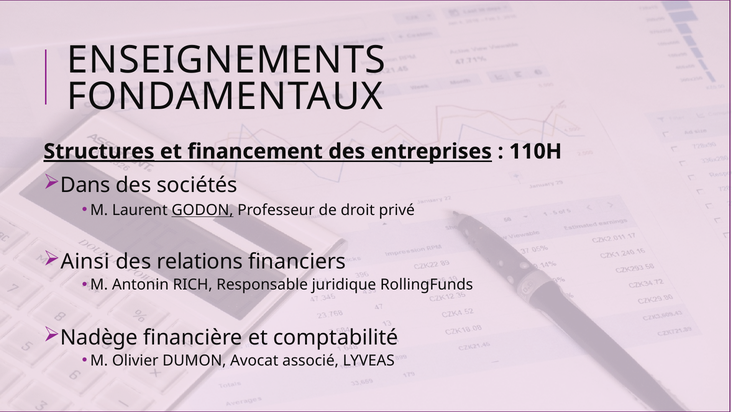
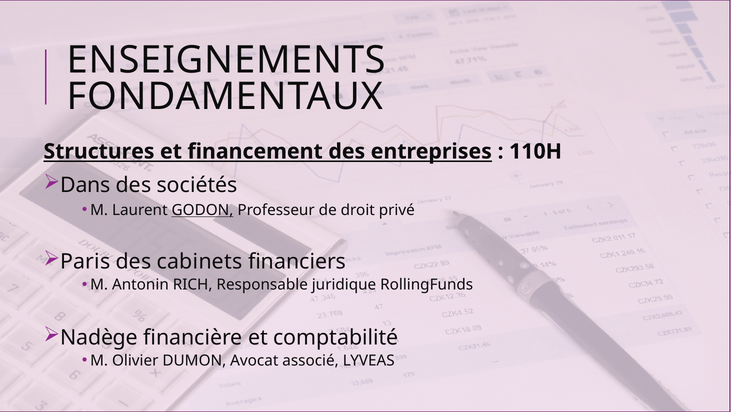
Structures underline: present -> none (99, 151)
Ainsi: Ainsi -> Paris (85, 262)
relations: relations -> cabinets (200, 262)
